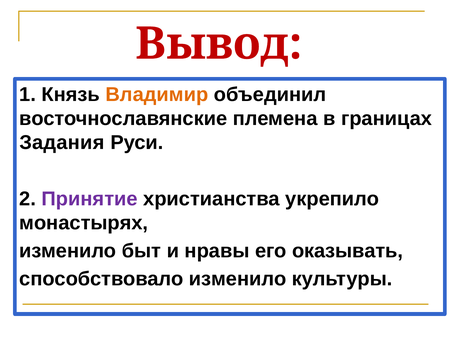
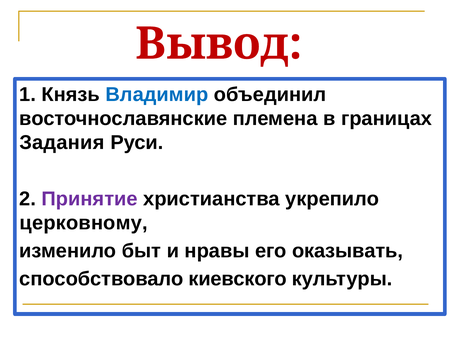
Владимир colour: orange -> blue (157, 95)
монастырях: монастырях -> церковному (84, 223)
способствовало изменило: изменило -> киевского (238, 279)
